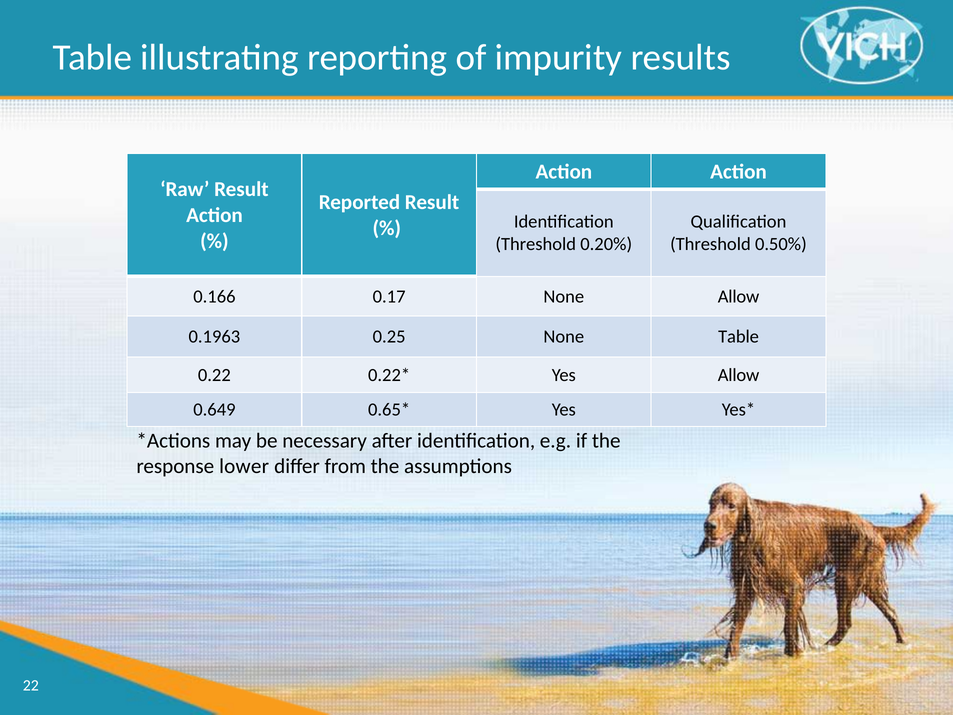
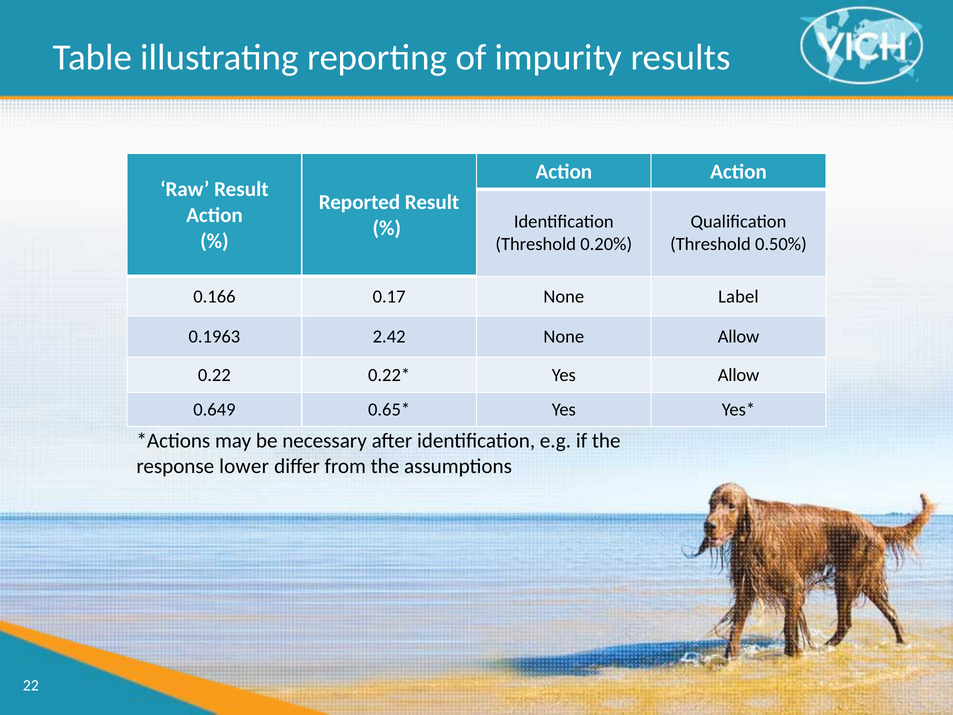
None Allow: Allow -> Label (738, 296)
0.25: 0.25 -> 2.42 (389, 337)
None Table: Table -> Allow (739, 337)
